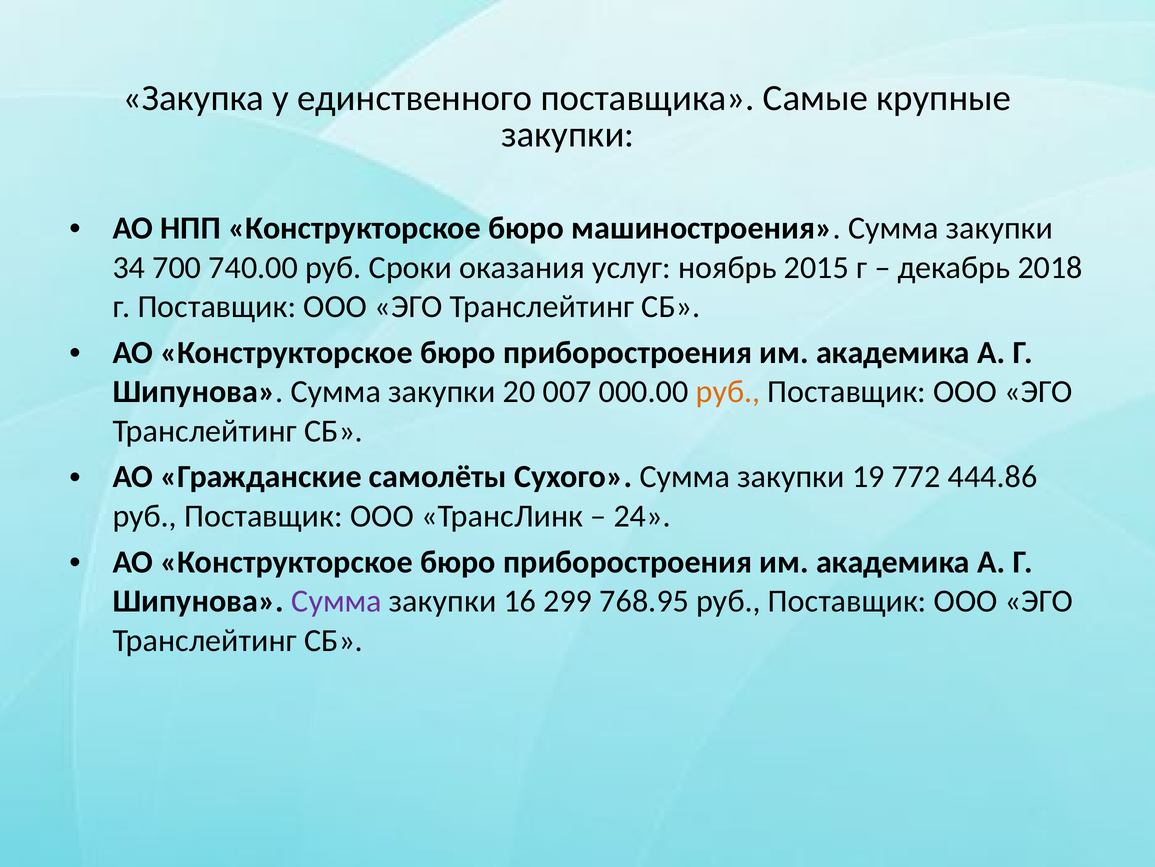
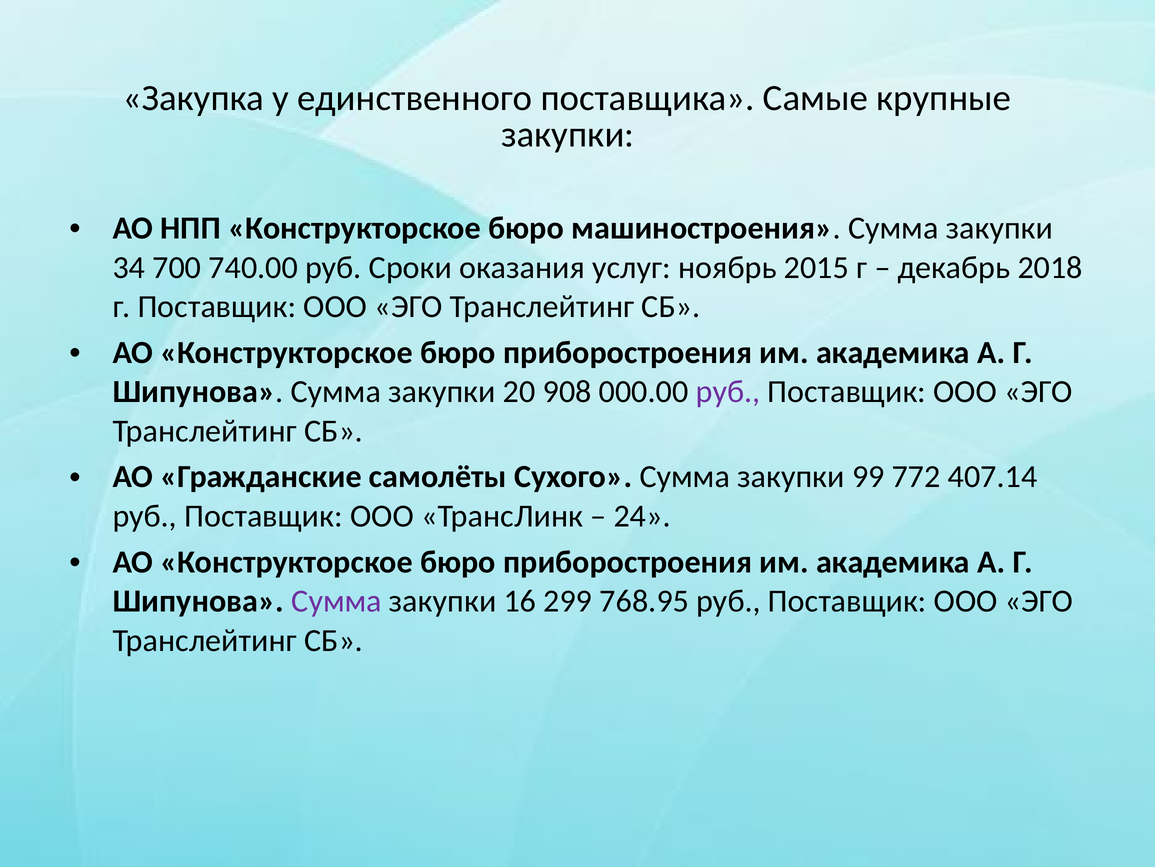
007: 007 -> 908 (567, 391)
руб colour: orange -> purple (728, 391)
19: 19 -> 99 (868, 476)
444.86: 444.86 -> 407.14 (993, 476)
